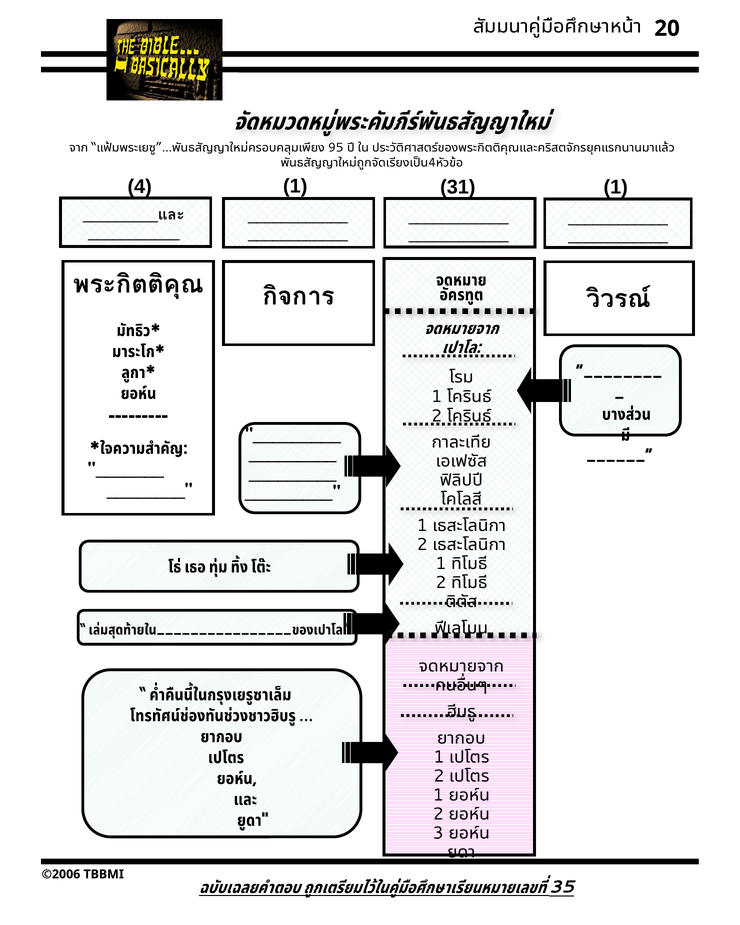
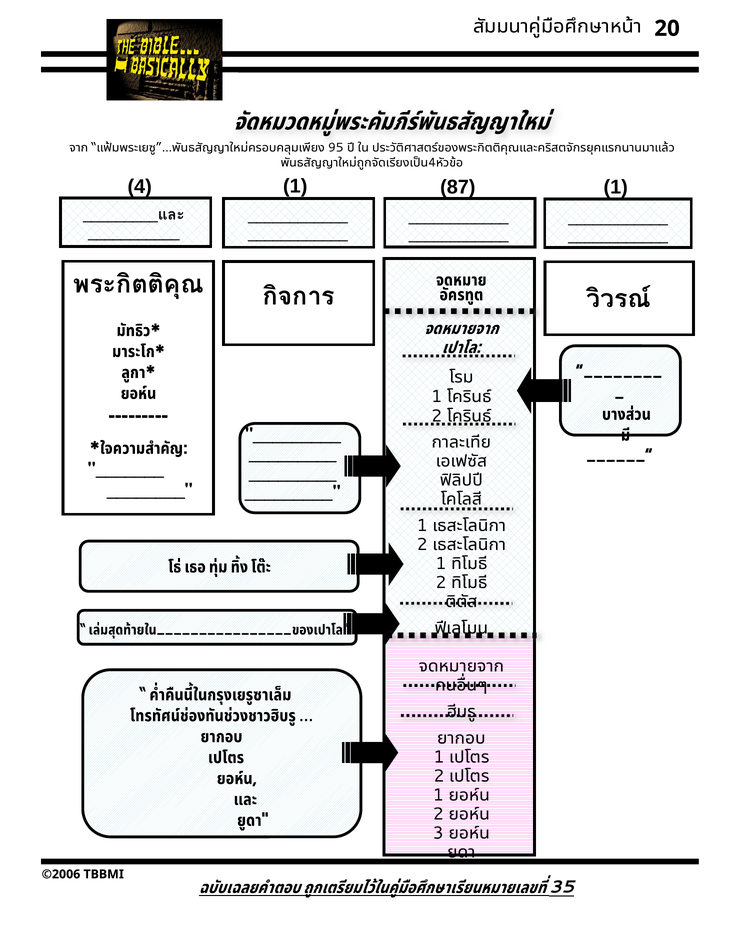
31: 31 -> 87 (458, 187)
